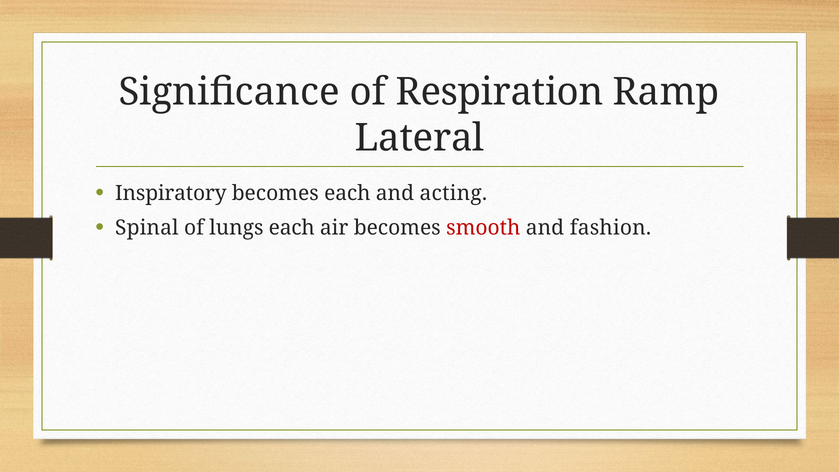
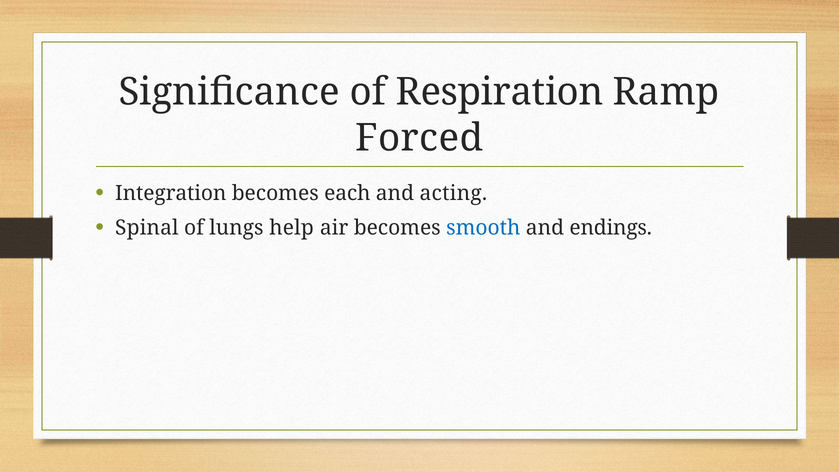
Lateral: Lateral -> Forced (419, 138)
Inspiratory: Inspiratory -> Integration (171, 193)
lungs each: each -> help (292, 228)
smooth colour: red -> blue (483, 228)
fashion: fashion -> endings (611, 228)
